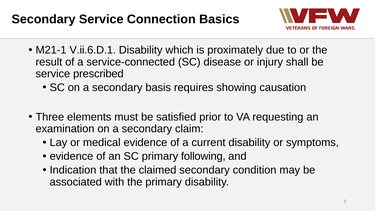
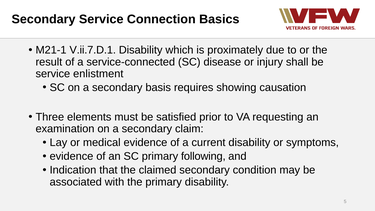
V.ii.6.D.1: V.ii.6.D.1 -> V.ii.7.D.1 (93, 50)
prescribed: prescribed -> enlistment (98, 74)
